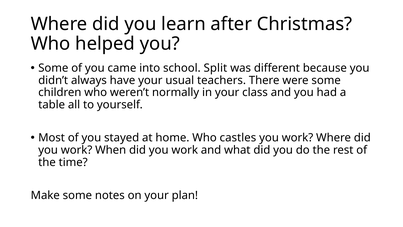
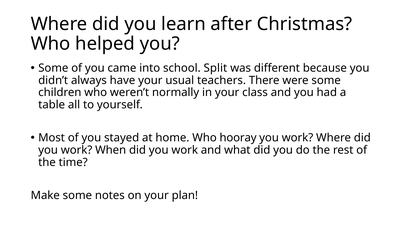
castles: castles -> hooray (238, 138)
